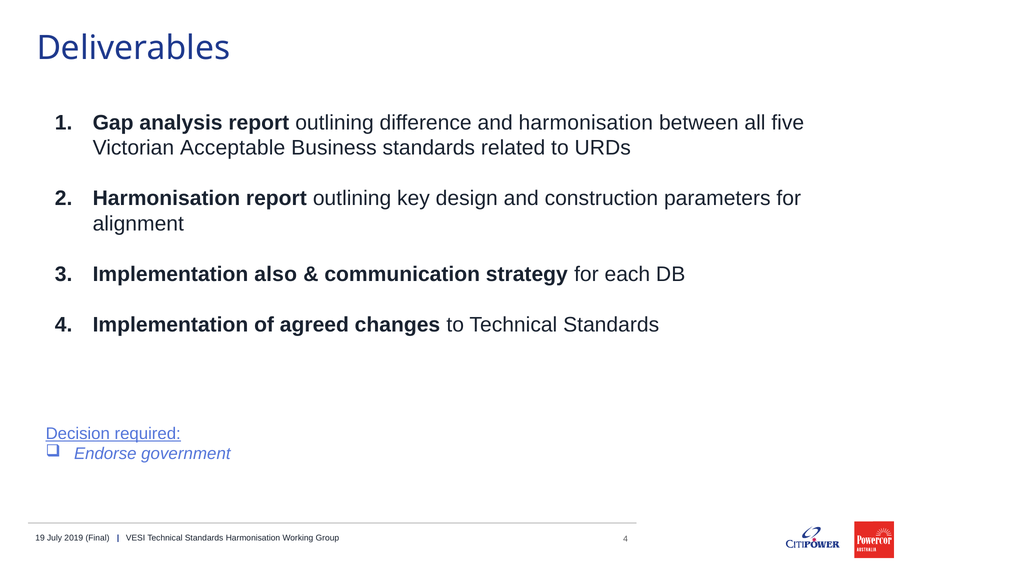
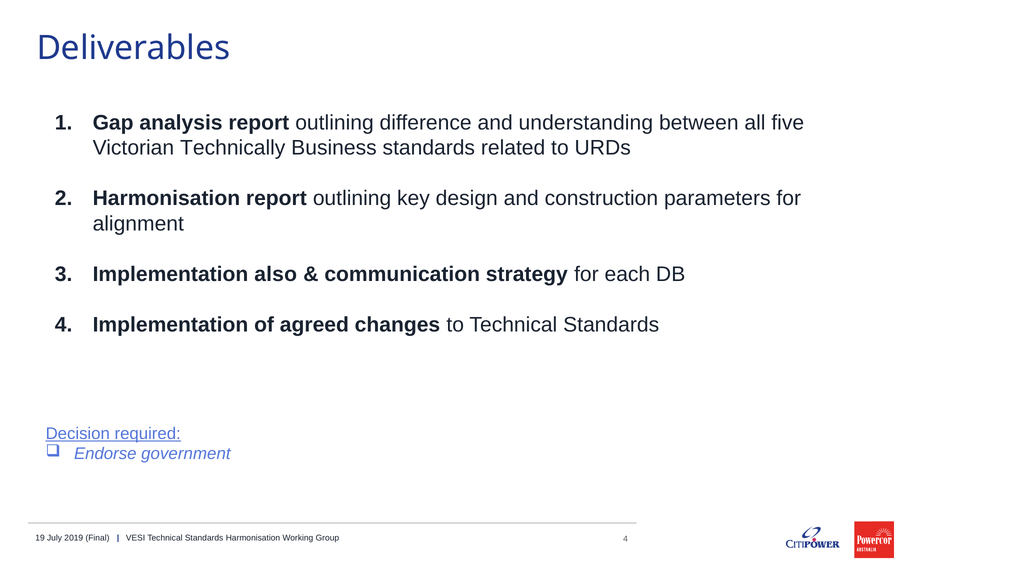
and harmonisation: harmonisation -> understanding (586, 123)
Acceptable: Acceptable -> Technically (233, 148)
